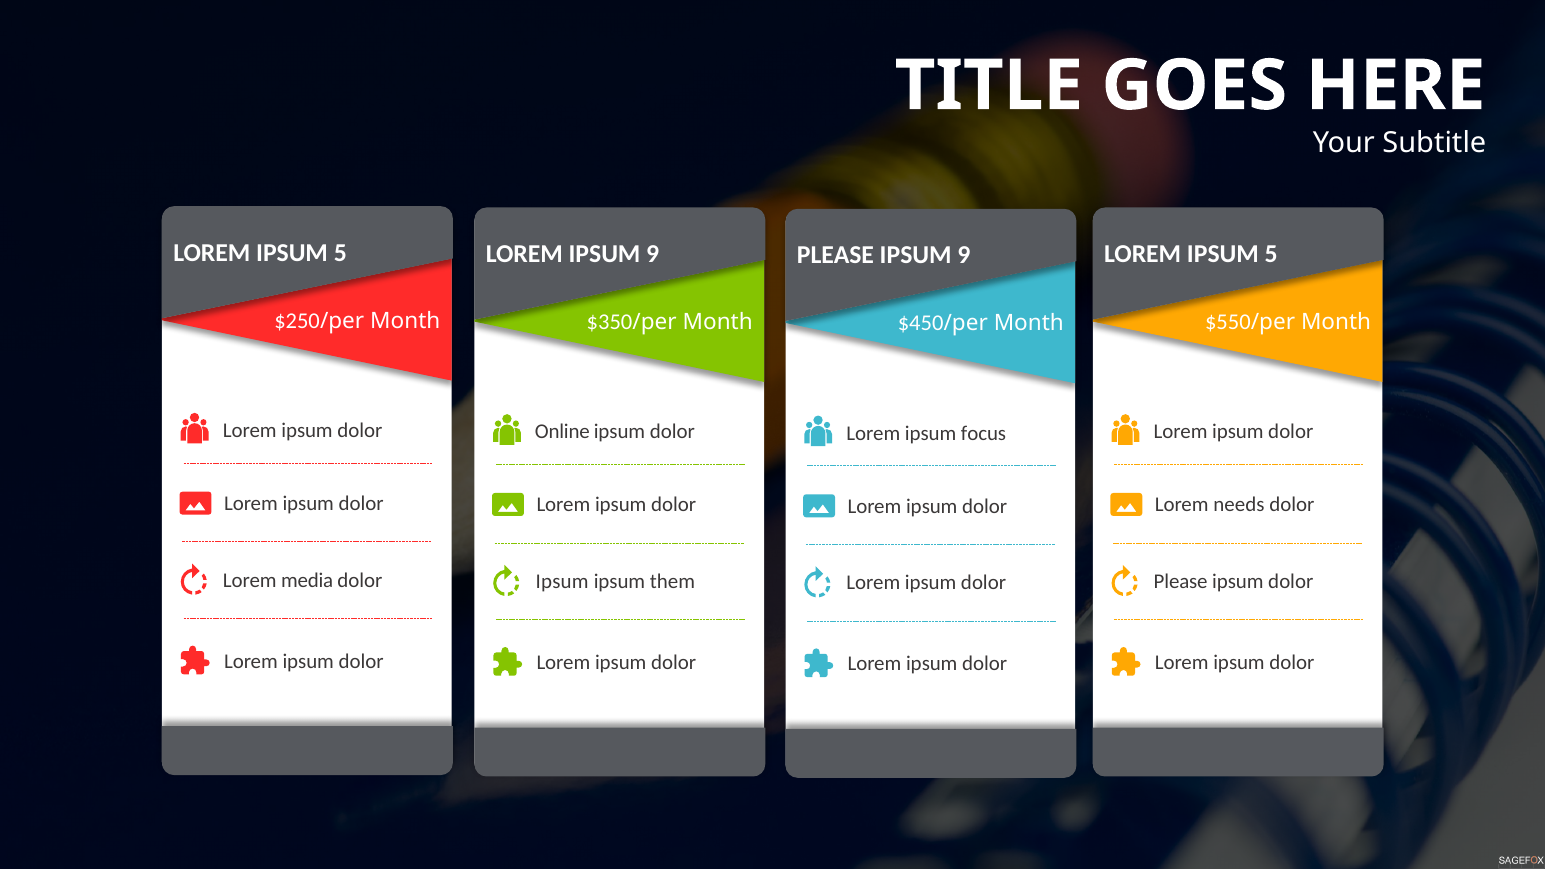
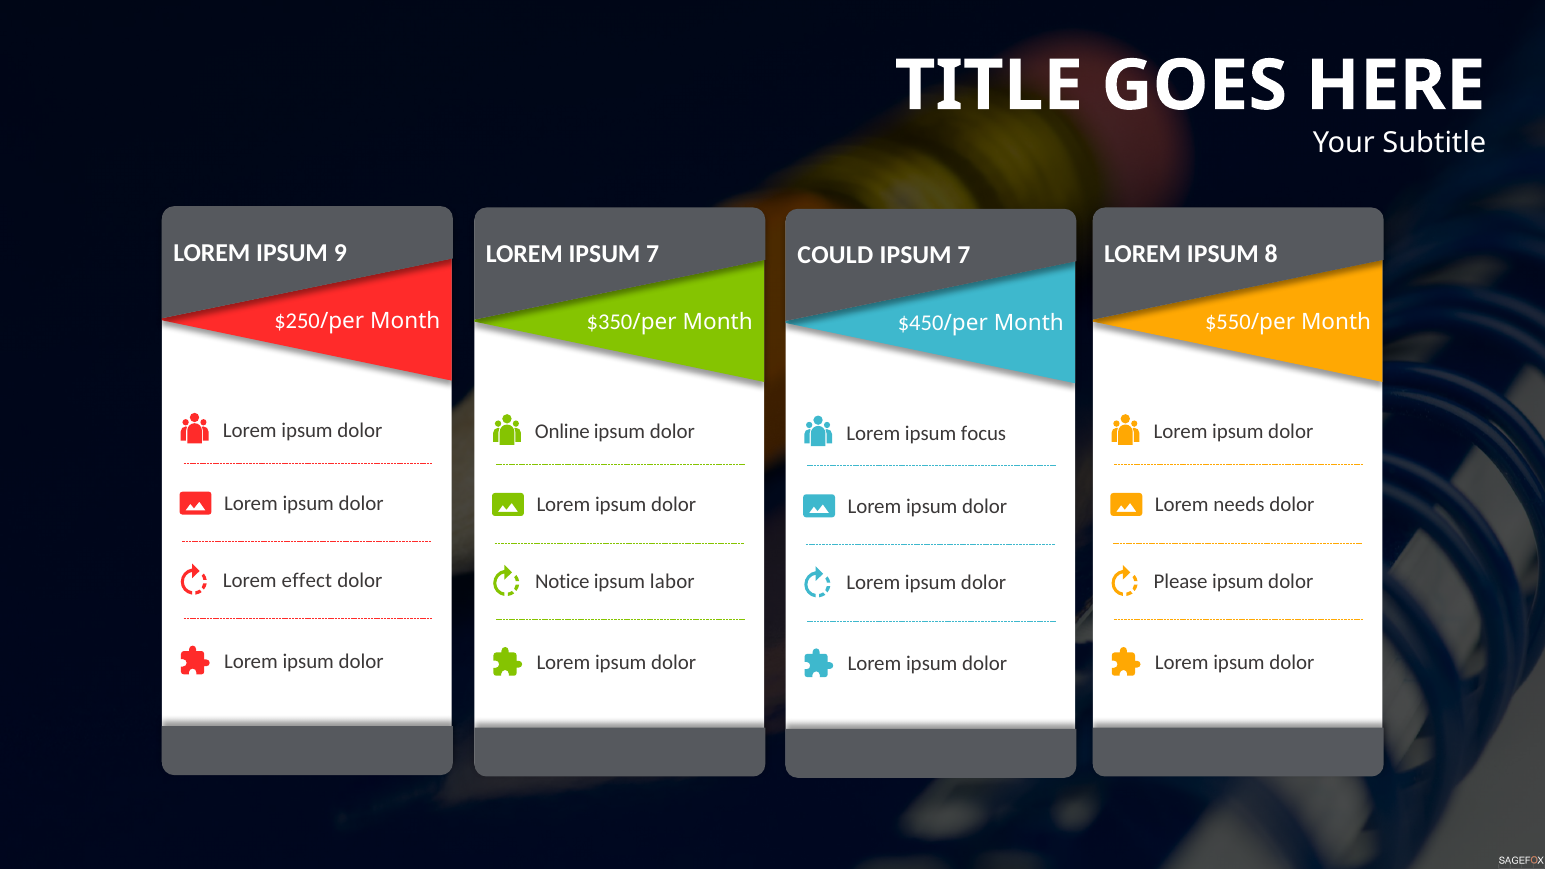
5: 5 -> 9 (340, 253)
LOREM IPSUM 9: 9 -> 7 (653, 254)
5: 5 -> 8 (1271, 254)
PLEASE: PLEASE -> COULD (835, 255)
9: 9 -> 7 (964, 255)
media: media -> effect (307, 580)
Ipsum: Ipsum -> Notice (562, 582)
them: them -> labor (672, 582)
